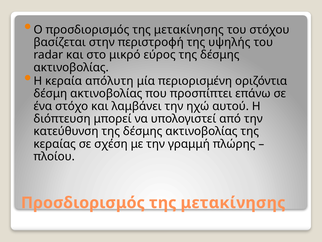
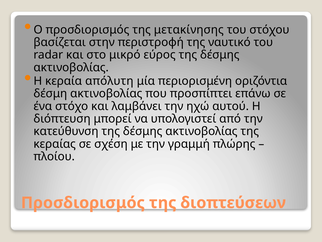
υψηλής: υψηλής -> ναυτικό (229, 42)
μετακίνησης: μετακίνησης -> διοπτεύσεων (233, 202)
